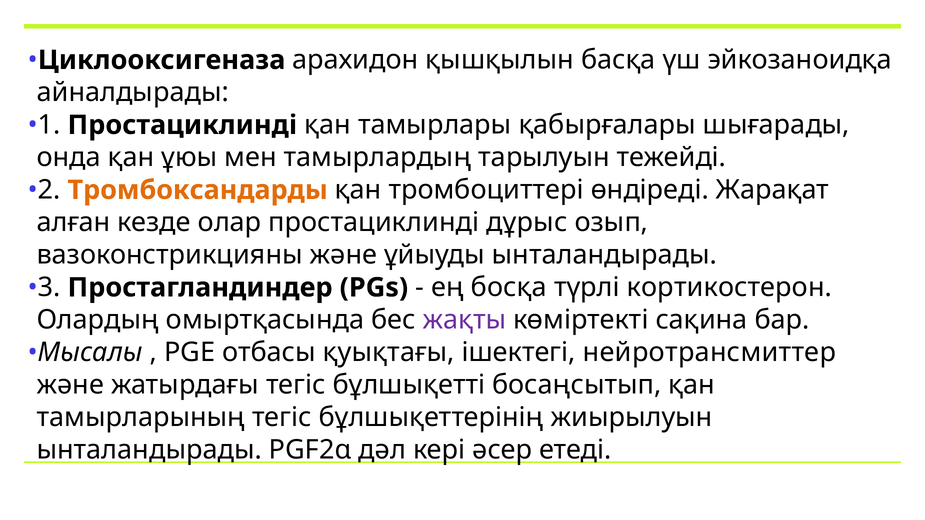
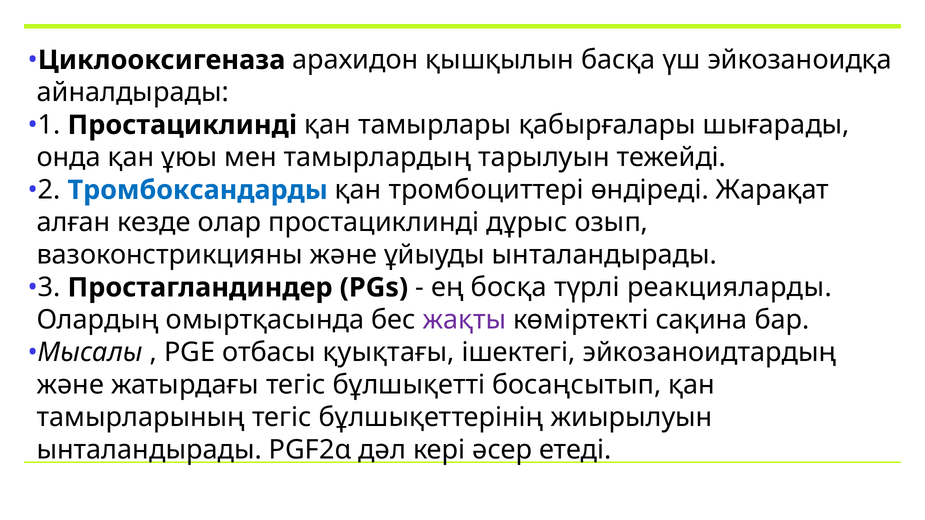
Тромбоксандарды colour: orange -> blue (198, 190)
кортикостерон: кортикостерон -> реакцияларды (729, 288)
нейротрансмиттер: нейротрансмиттер -> эйкозаноидтардың (710, 353)
